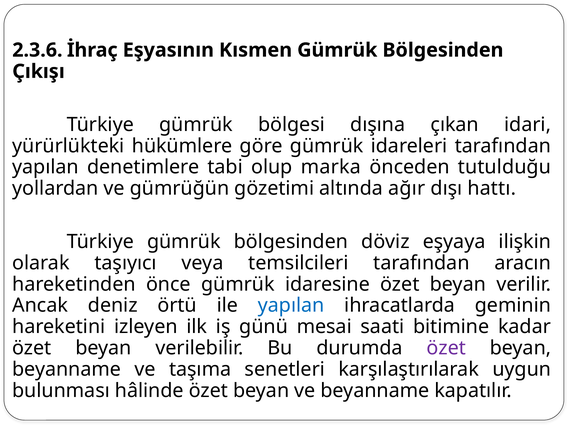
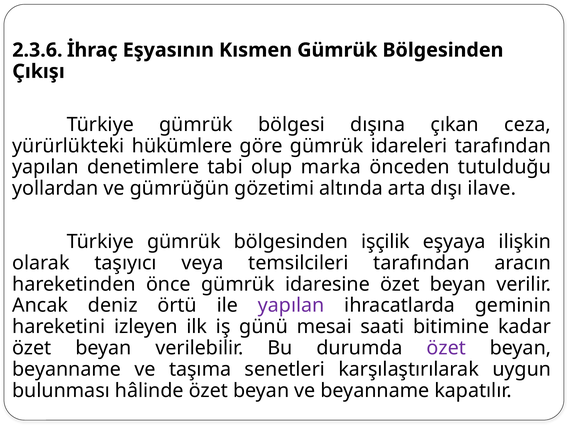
idari: idari -> ceza (528, 125)
ağır: ağır -> arta (407, 188)
hattı: hattı -> ilave (492, 188)
döviz: döviz -> işçilik (386, 242)
yapılan colour: blue -> purple (291, 305)
